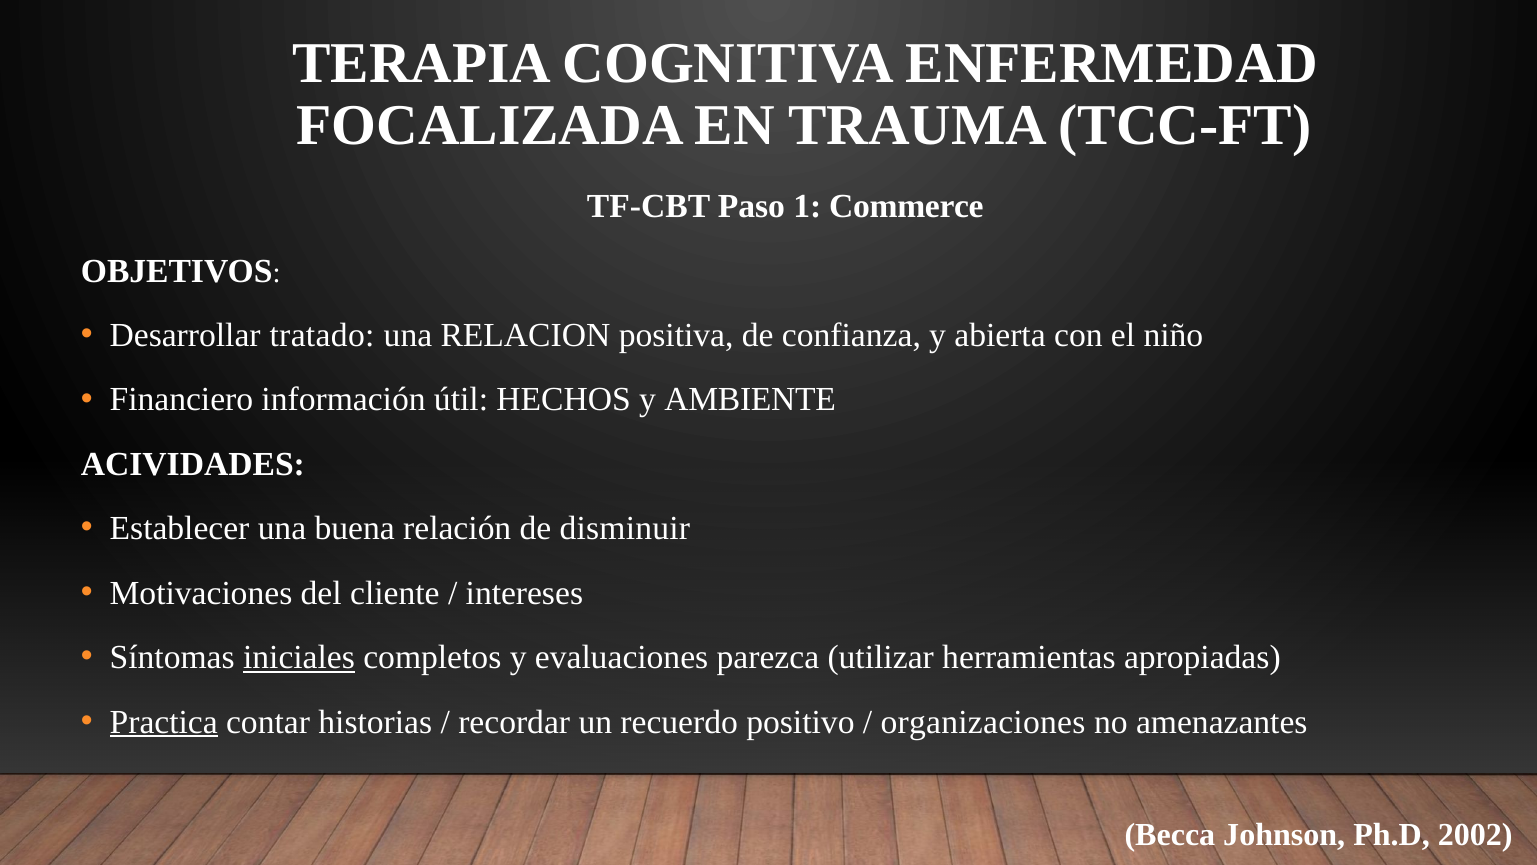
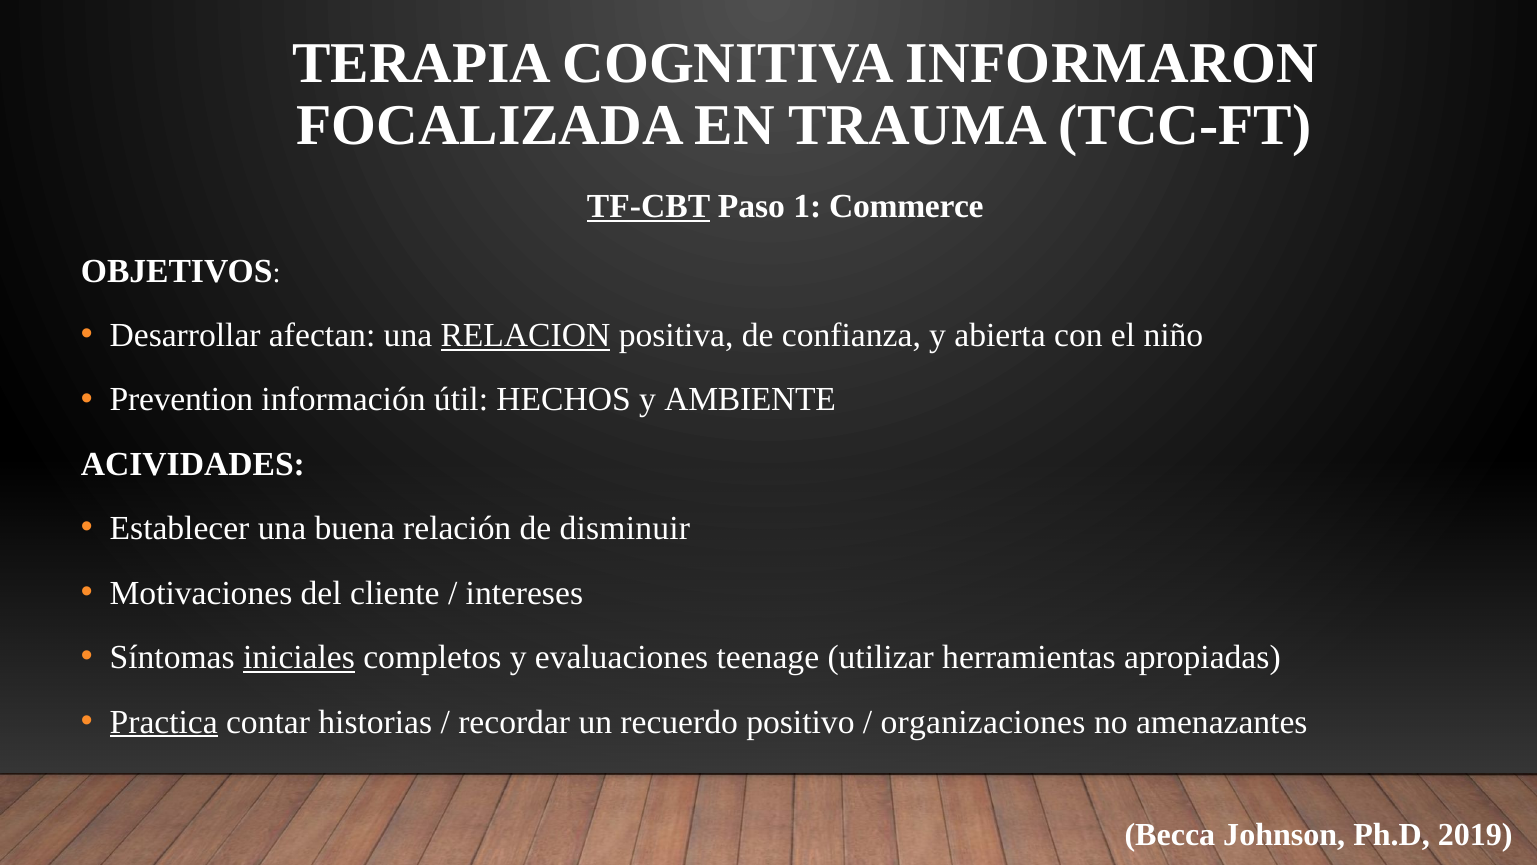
ENFERMEDAD: ENFERMEDAD -> INFORMARON (1112, 63)
TF-CBT underline: none -> present (649, 206)
tratado: tratado -> afectan (322, 335)
RELACION underline: none -> present (525, 335)
Financiero: Financiero -> Prevention (181, 400)
parezca: parezca -> teenage (768, 657)
2002: 2002 -> 2019 (1475, 834)
